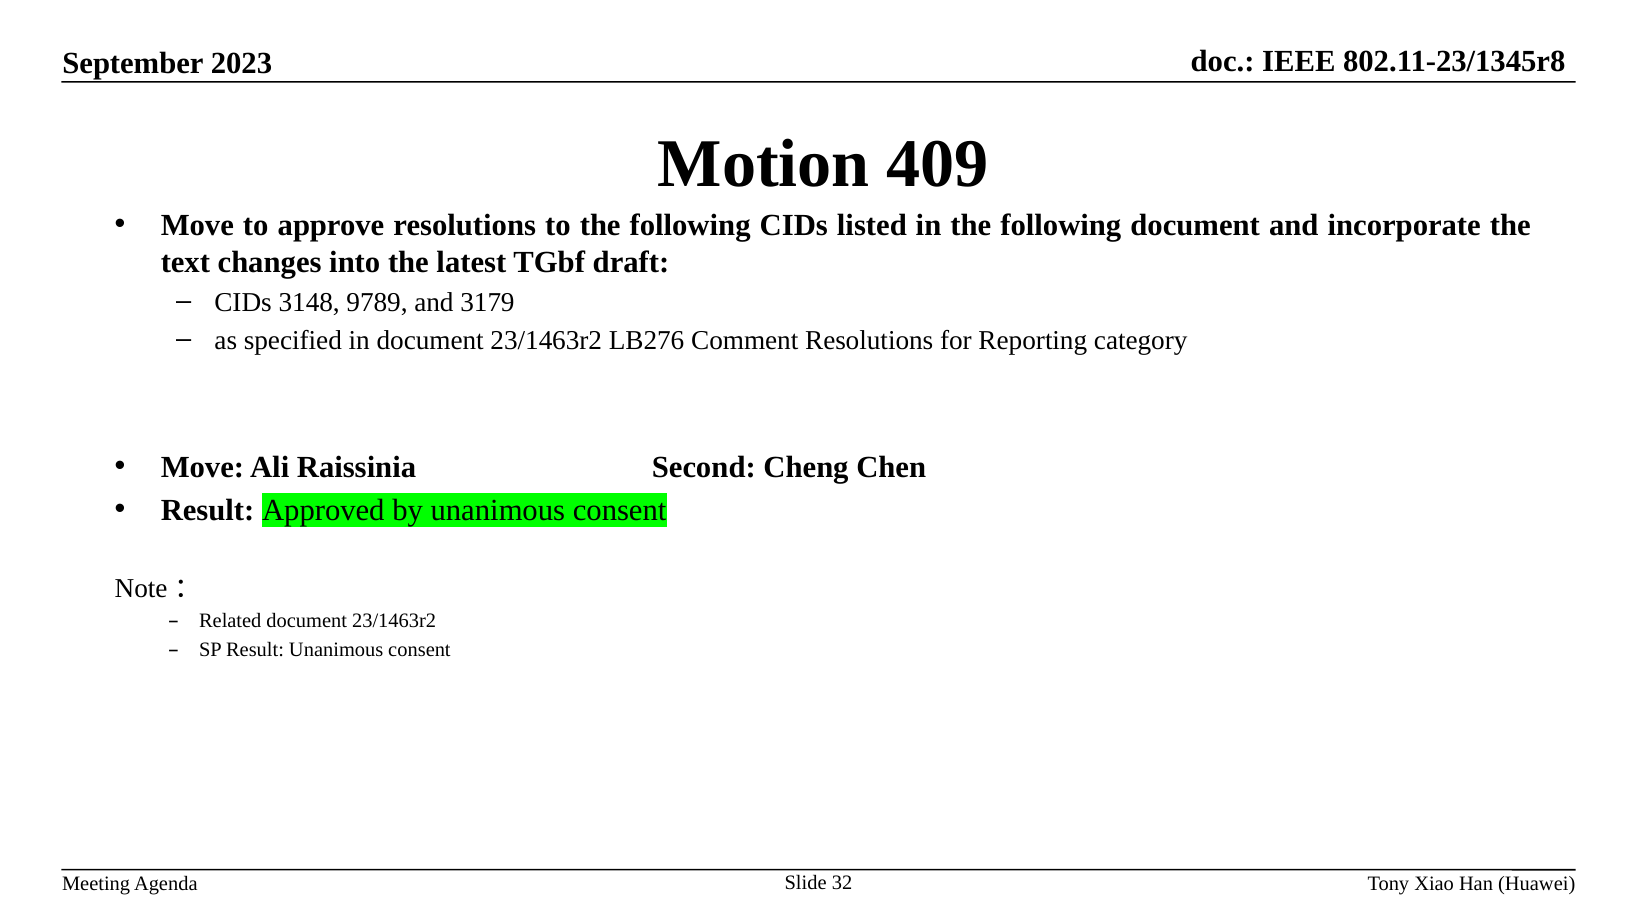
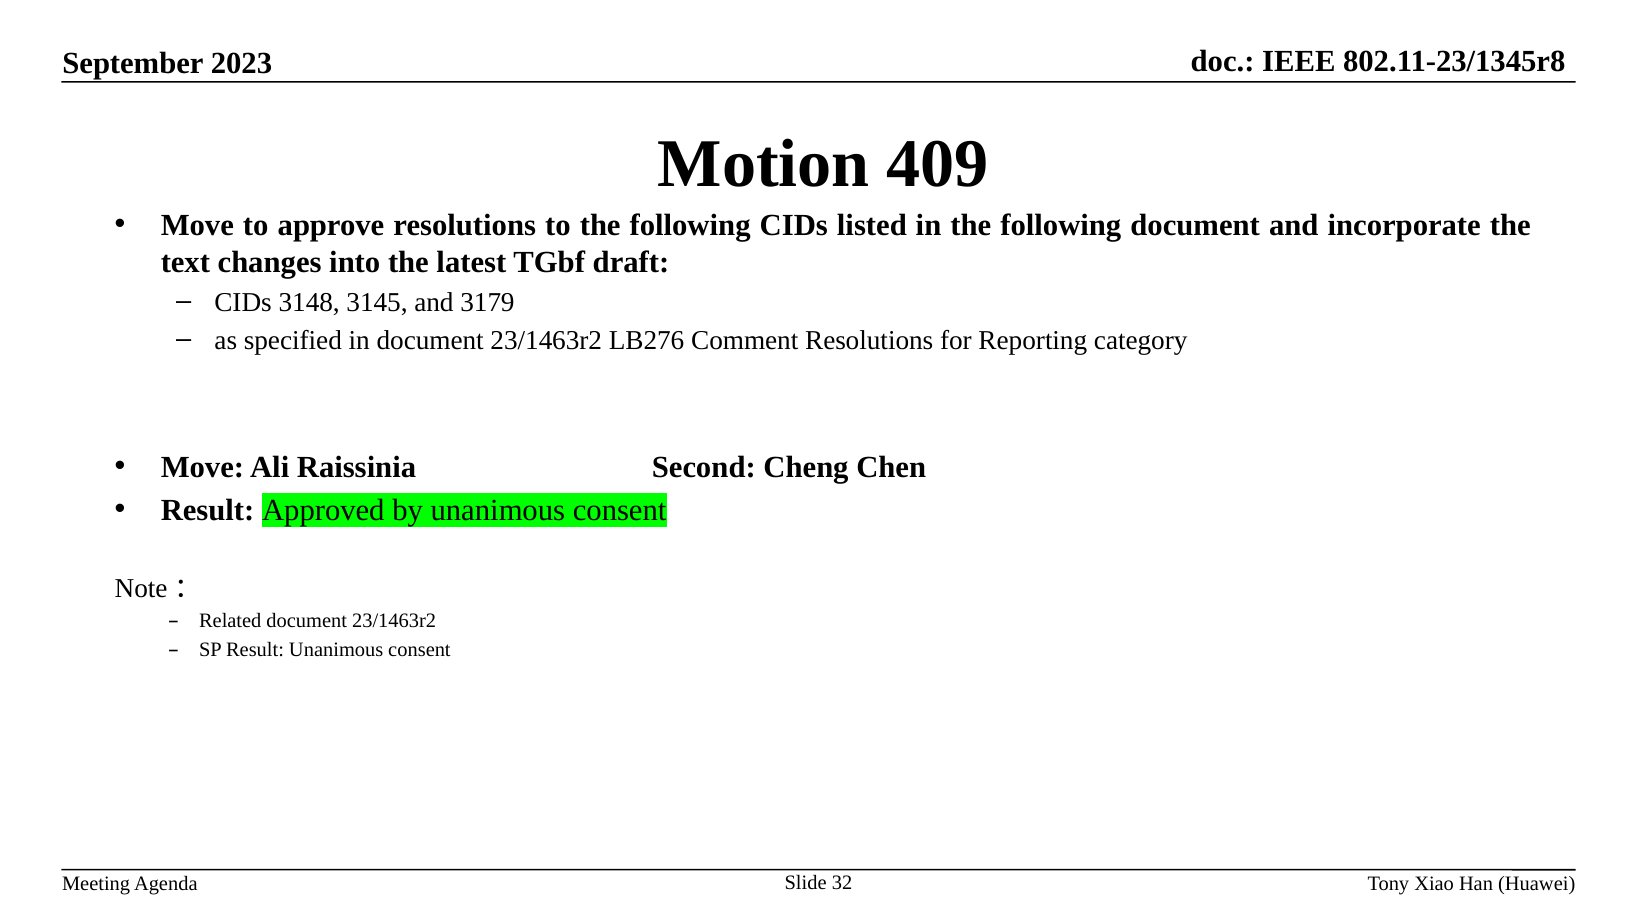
9789: 9789 -> 3145 (377, 302)
